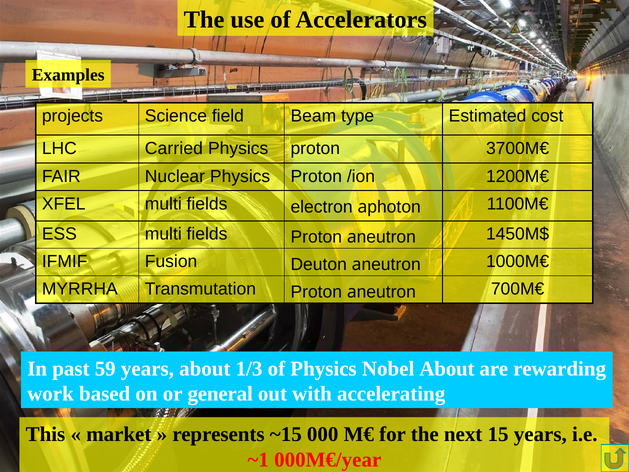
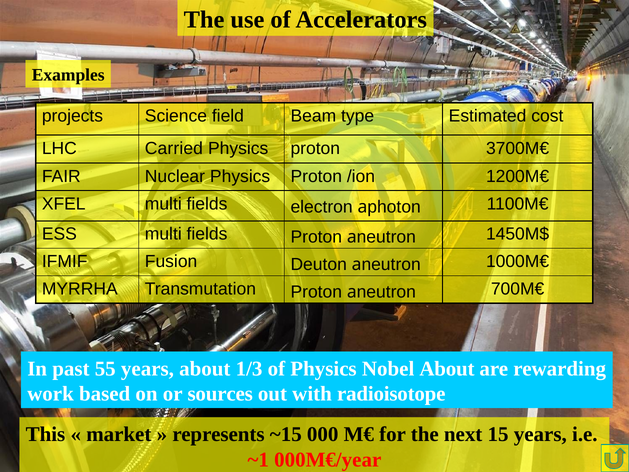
59: 59 -> 55 (105, 369)
general: general -> sources (220, 394)
accelerating: accelerating -> radioisotope (391, 394)
